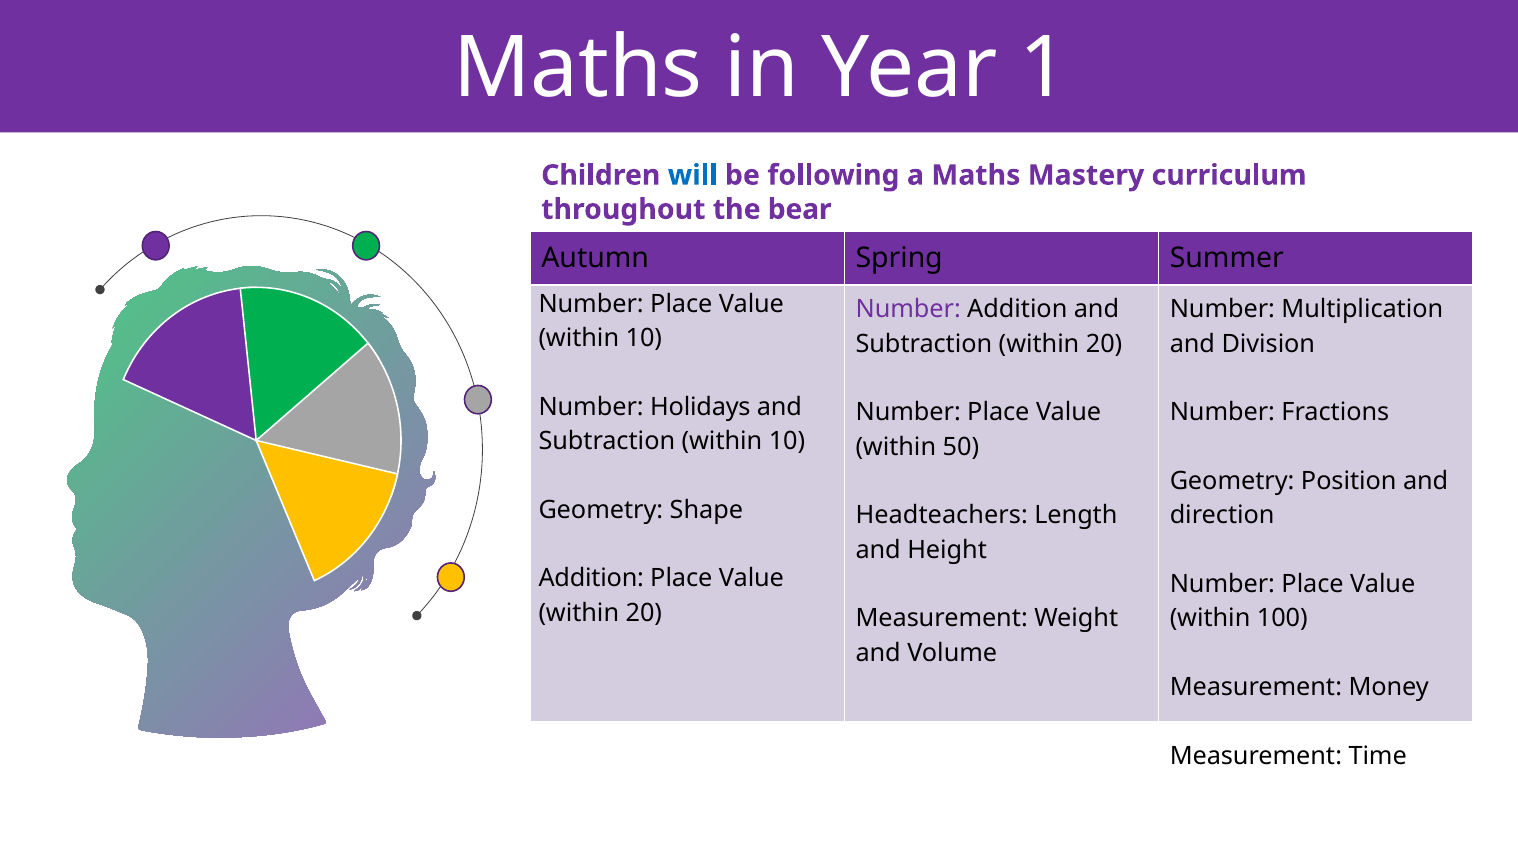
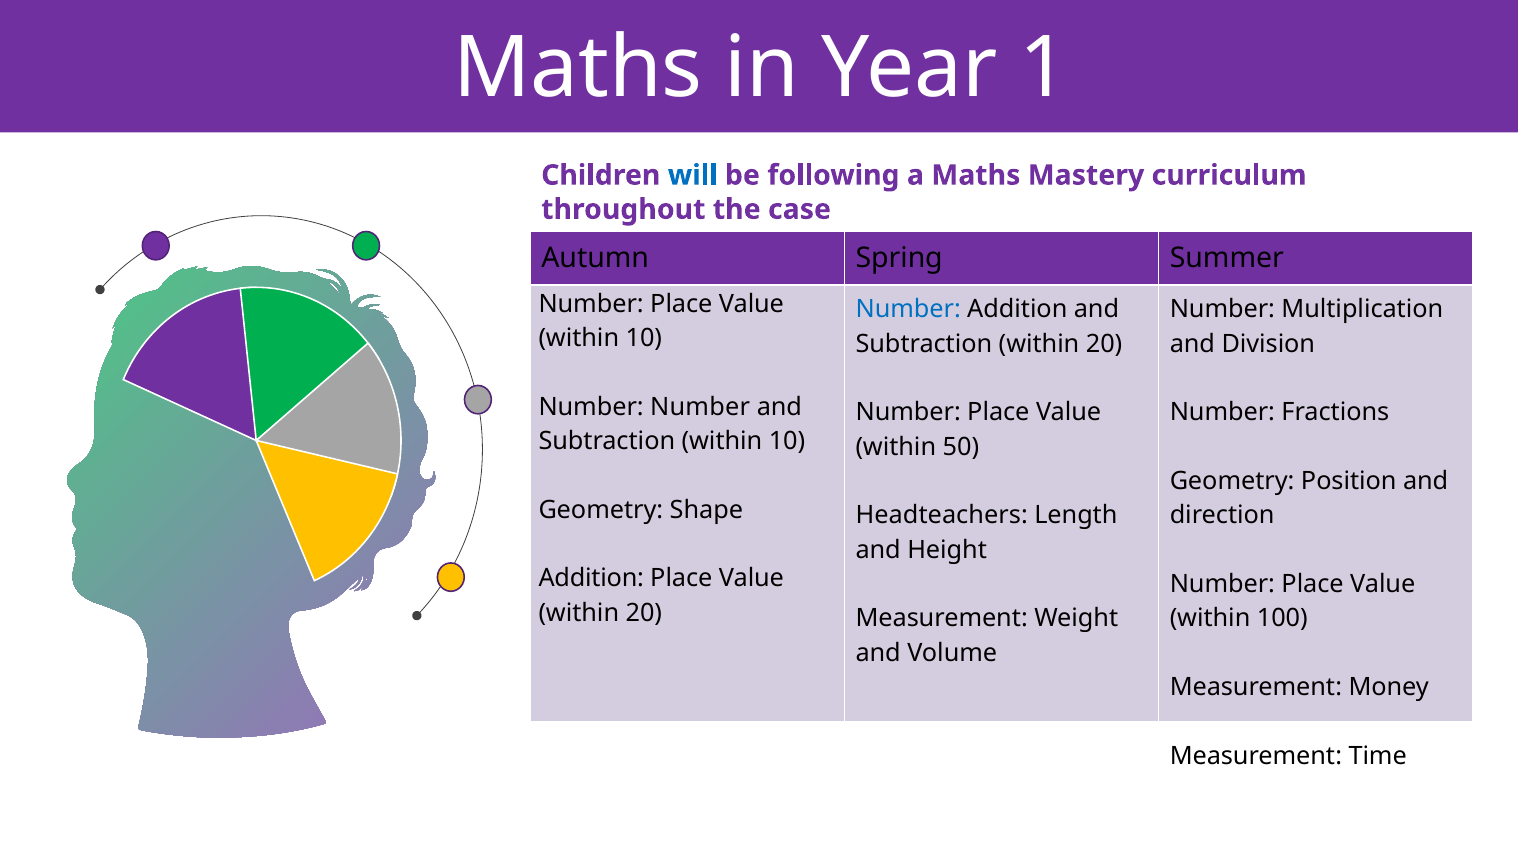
bear: bear -> case (800, 209)
Number colour: purple -> blue (908, 309)
Number Holidays: Holidays -> Number (700, 407)
